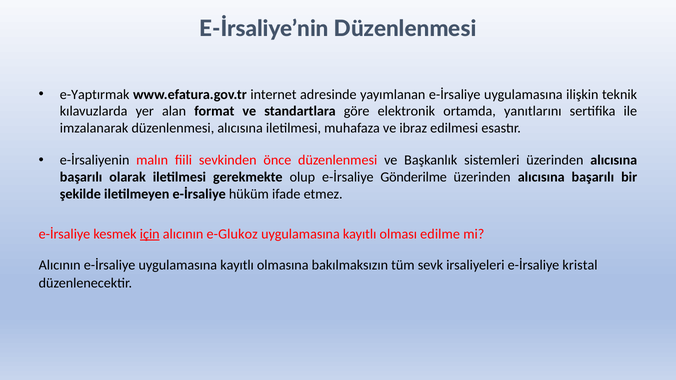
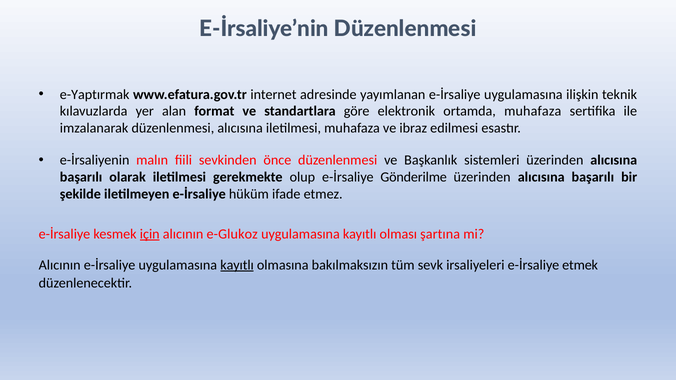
ortamda yanıtlarını: yanıtlarını -> muhafaza (533, 111)
edilme: edilme -> şartına (440, 234)
kayıtlı underline: none -> present (237, 265)
kristal: kristal -> etmek (580, 265)
